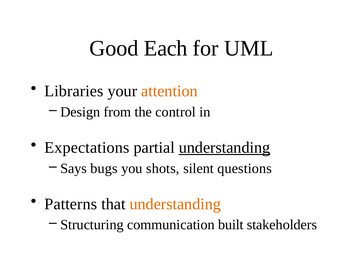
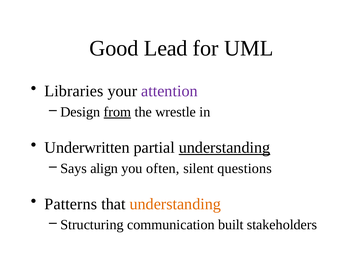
Each: Each -> Lead (166, 48)
attention colour: orange -> purple (169, 91)
from underline: none -> present (117, 112)
control: control -> wrestle (176, 112)
Expectations: Expectations -> Underwritten (87, 148)
bugs: bugs -> align (104, 169)
shots: shots -> often (163, 169)
